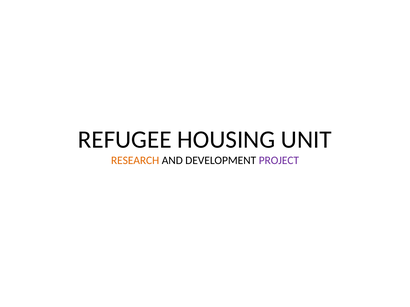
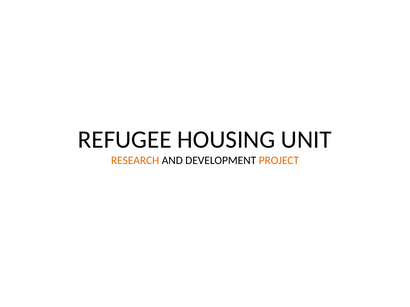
PROJECT colour: purple -> orange (279, 161)
